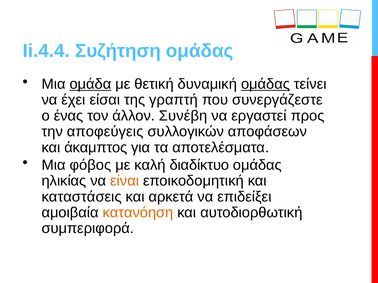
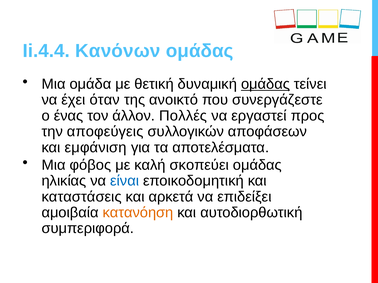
Συζήτηση: Συζήτηση -> Κανόνων (118, 51)
ομάδα underline: present -> none (90, 84)
είσαι: είσαι -> όταν (105, 100)
γραπτή: γραπτή -> ανοικτό (174, 100)
Συνέβη: Συνέβη -> Πολλές (183, 116)
άκαμπτος: άκαμπτος -> εμφάνιση (96, 148)
διαδίκτυο: διαδίκτυο -> σκοπεύει (199, 165)
είναι colour: orange -> blue (125, 181)
